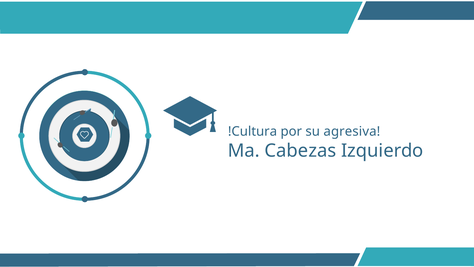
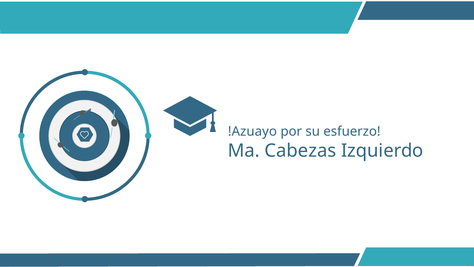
!Cultura: !Cultura -> !Azuayo (252, 131)
agresiva: agresiva -> esfuerzo (352, 131)
